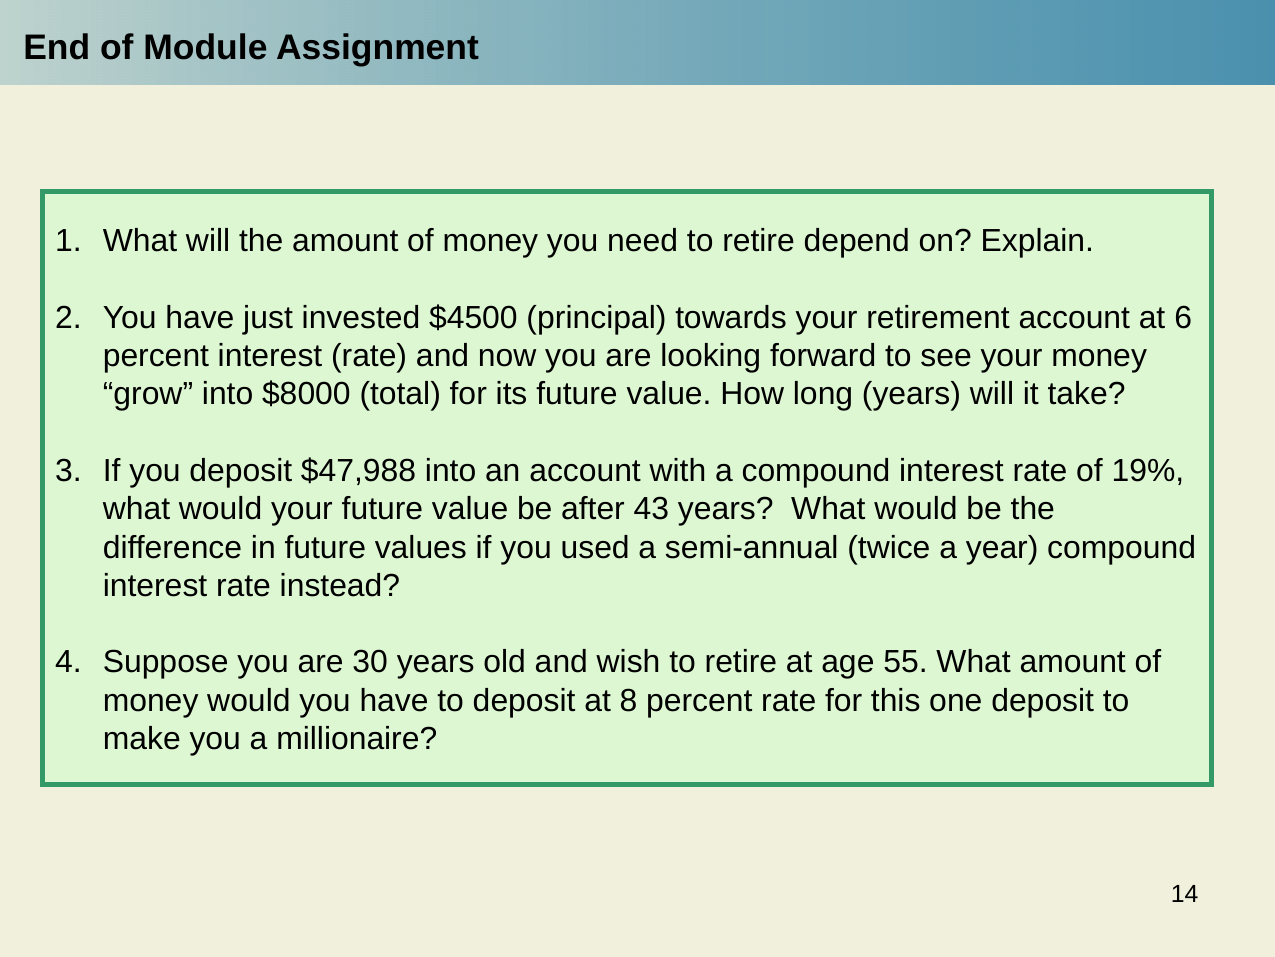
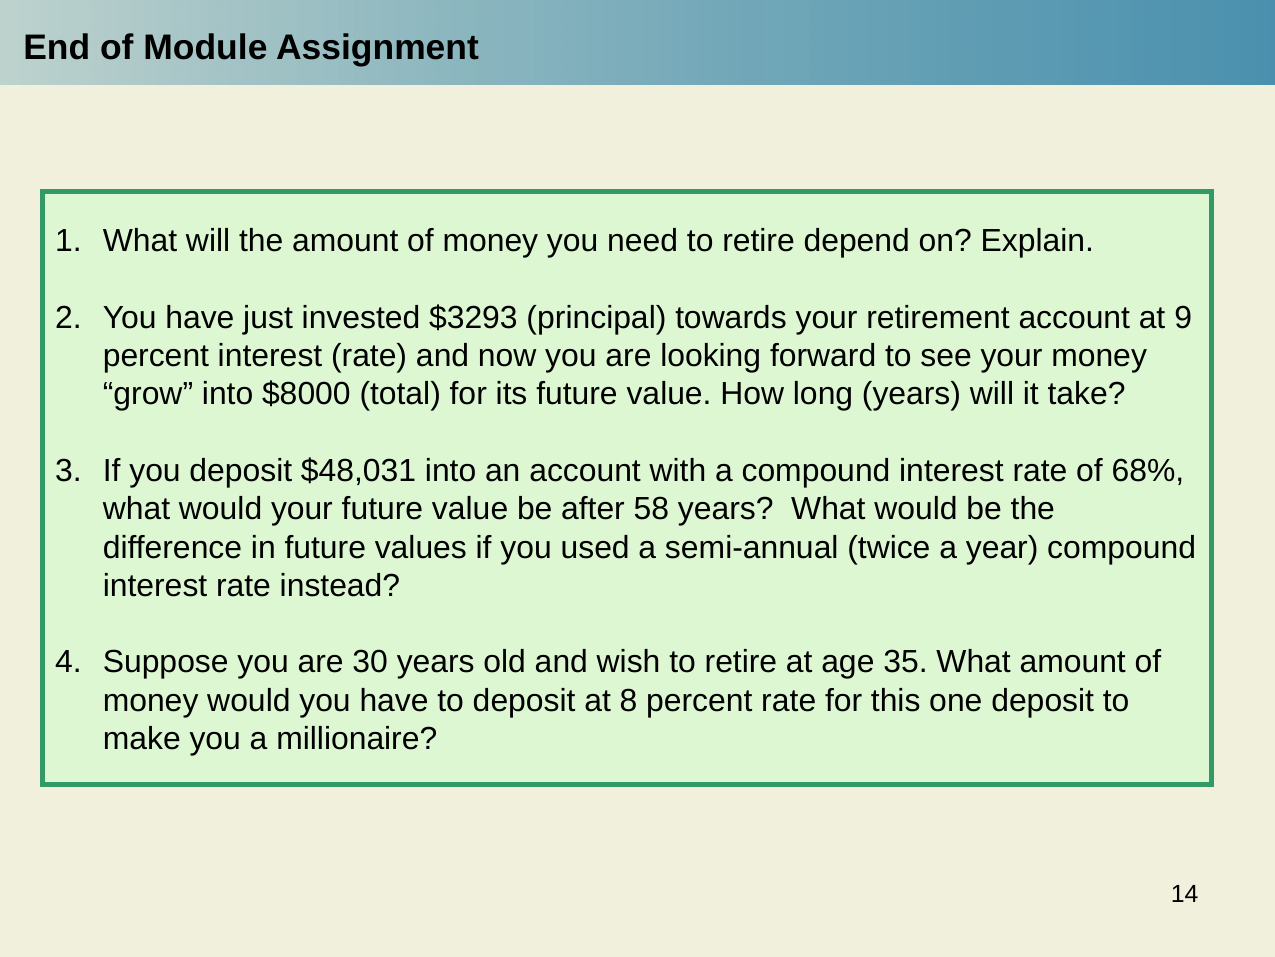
$4500: $4500 -> $3293 (473, 318)
6: 6 -> 9 (1183, 318)
$47,988: $47,988 -> $48,031 (358, 471)
19%: 19% -> 68% (1148, 471)
43: 43 -> 58 (651, 509)
55: 55 -> 35 (906, 662)
